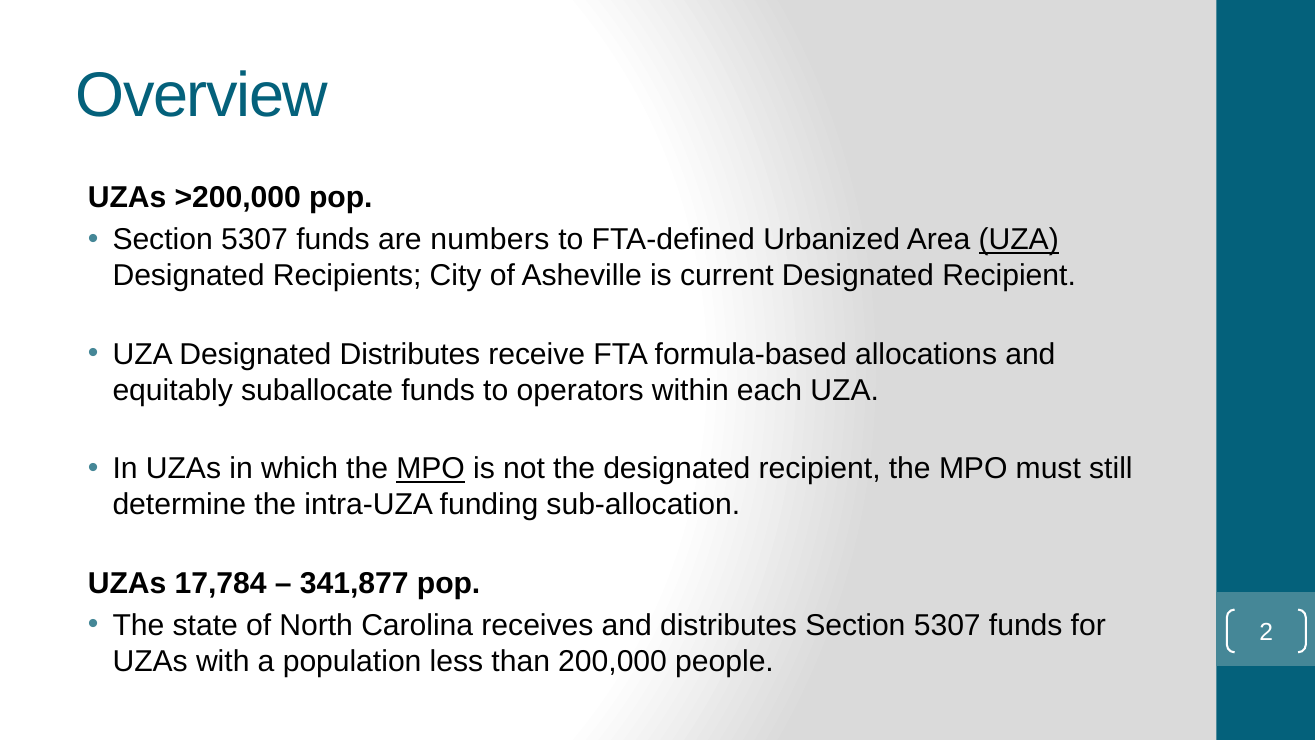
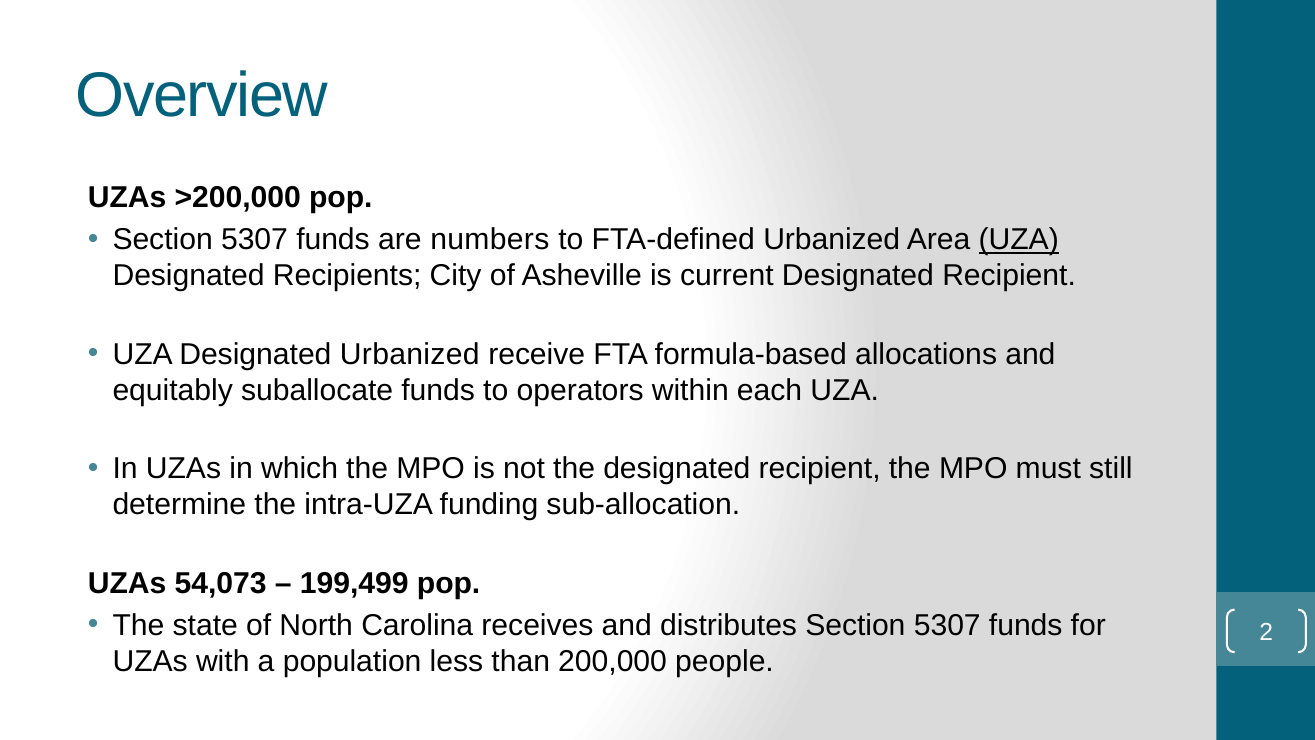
Designated Distributes: Distributes -> Urbanized (410, 354)
MPO underline: present -> none (431, 468)
17,784: 17,784 -> 54,073 (221, 583)
341,877: 341,877 -> 199,499 (354, 583)
